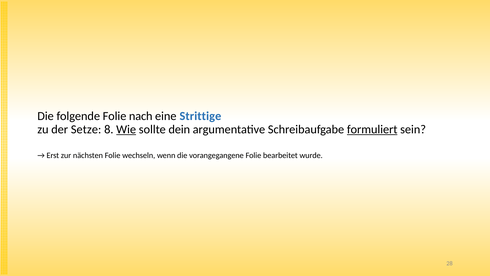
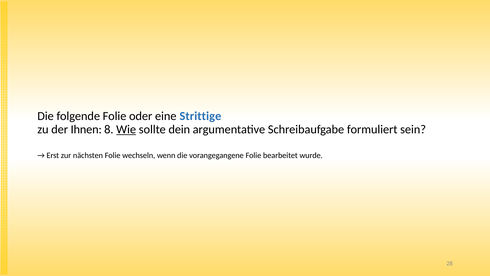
nach: nach -> oder (141, 116)
Setze: Setze -> Ihnen (86, 129)
formuliert underline: present -> none (372, 129)
